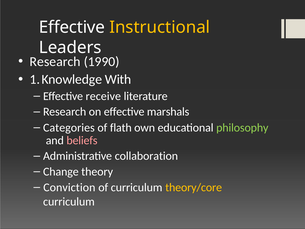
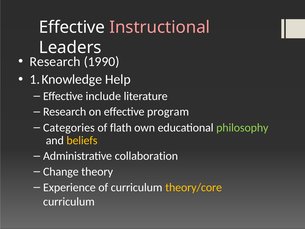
Instructional colour: yellow -> pink (160, 27)
With: With -> Help (118, 79)
receive: receive -> include (103, 96)
marshals: marshals -> program (168, 112)
beliefs colour: pink -> yellow (82, 140)
Conviction: Conviction -> Experience (69, 187)
